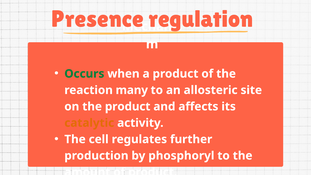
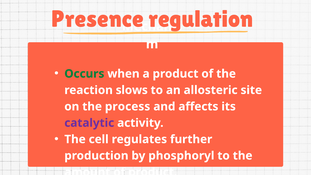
many: many -> slows (132, 90)
the product: product -> process (128, 106)
catalytic colour: orange -> purple (89, 123)
